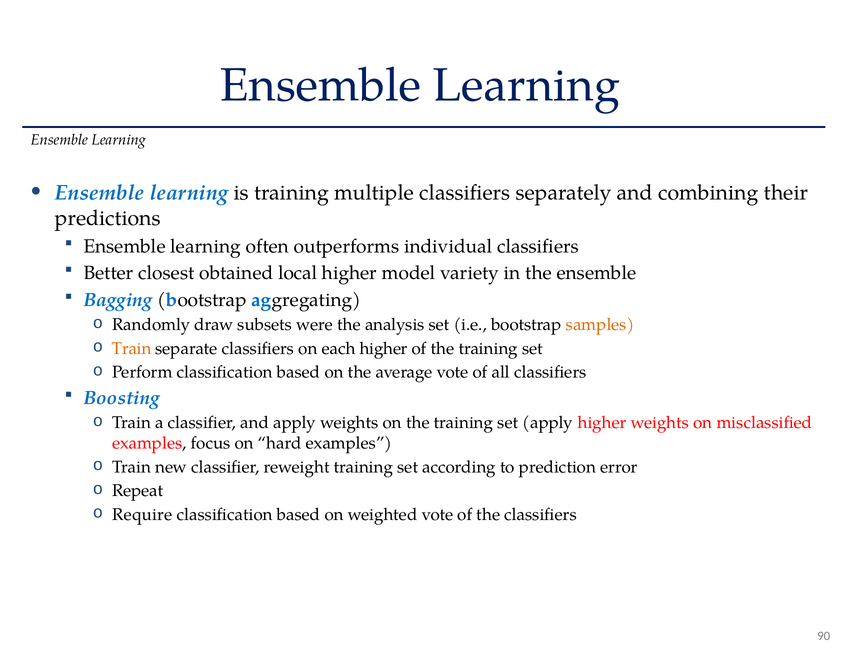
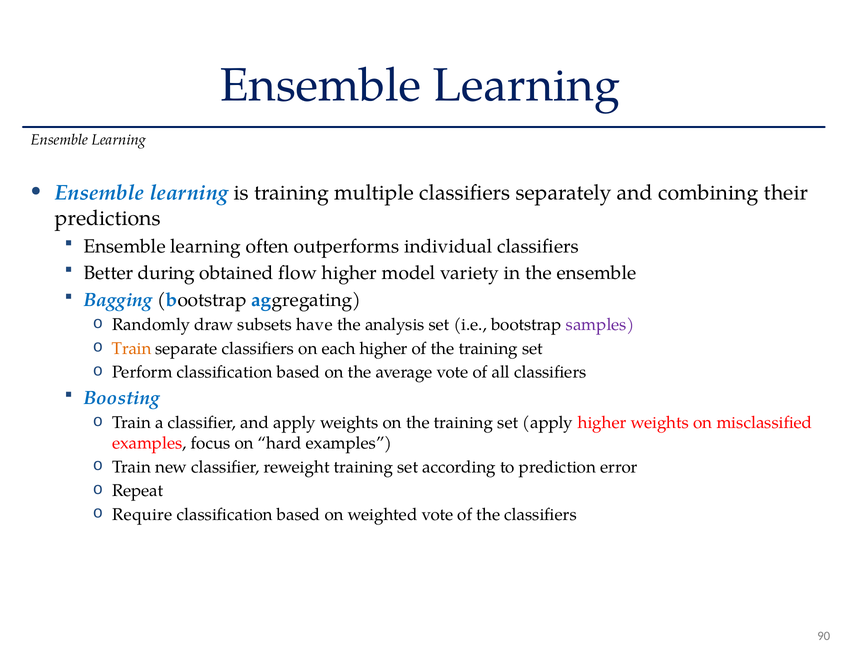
closest: closest -> during (166, 273)
local: local -> flow (298, 273)
were: were -> have (315, 325)
samples colour: orange -> purple (600, 325)
